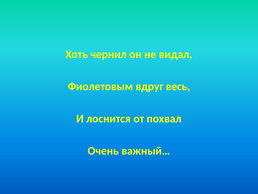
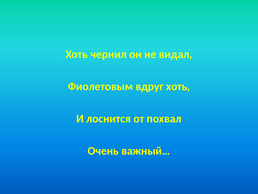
вдруг весь: весь -> хоть (178, 86)
